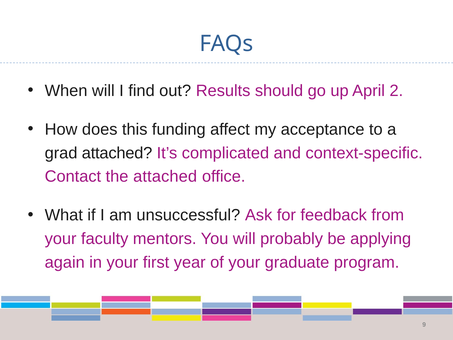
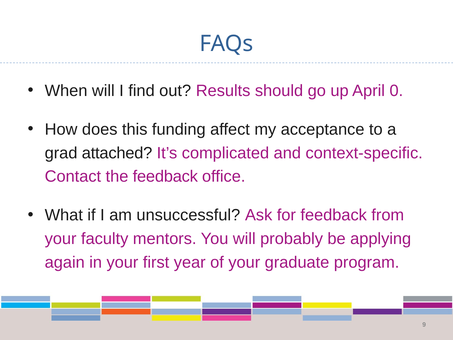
2: 2 -> 0 (396, 91)
the attached: attached -> feedback (165, 176)
